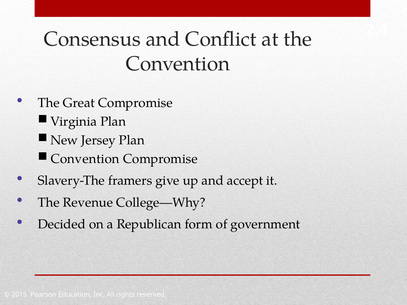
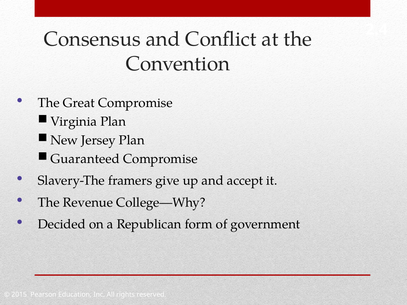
Convention: Convention -> Guaranteed (85, 159)
